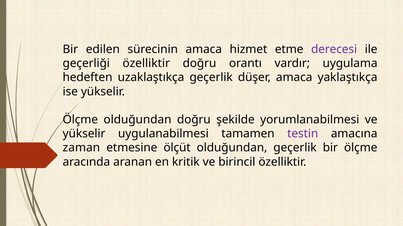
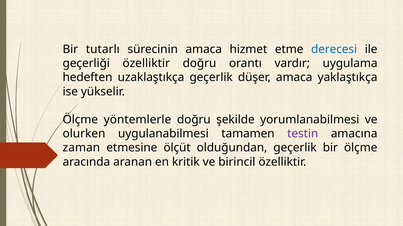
edilen: edilen -> tutarlı (103, 49)
derecesi colour: purple -> blue (334, 49)
Ölçme olduğundan: olduğundan -> yöntemlerle (137, 120)
yükselir: yükselir -> olurken (84, 134)
